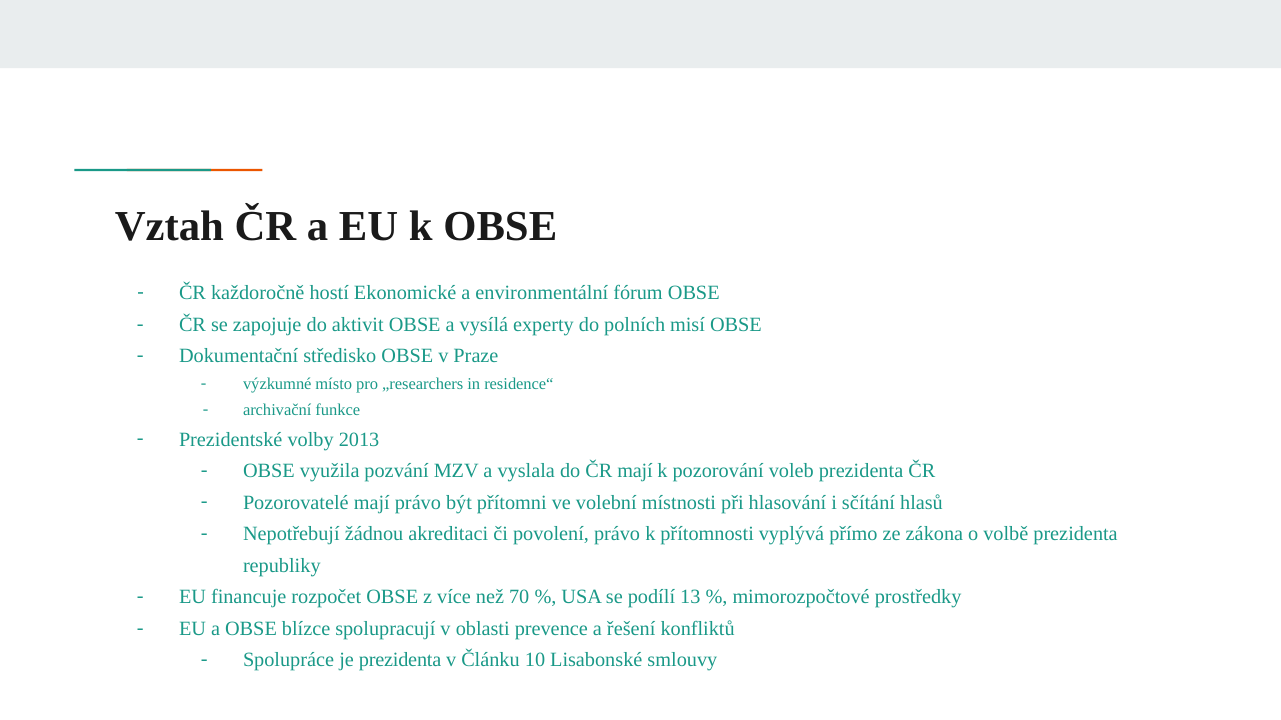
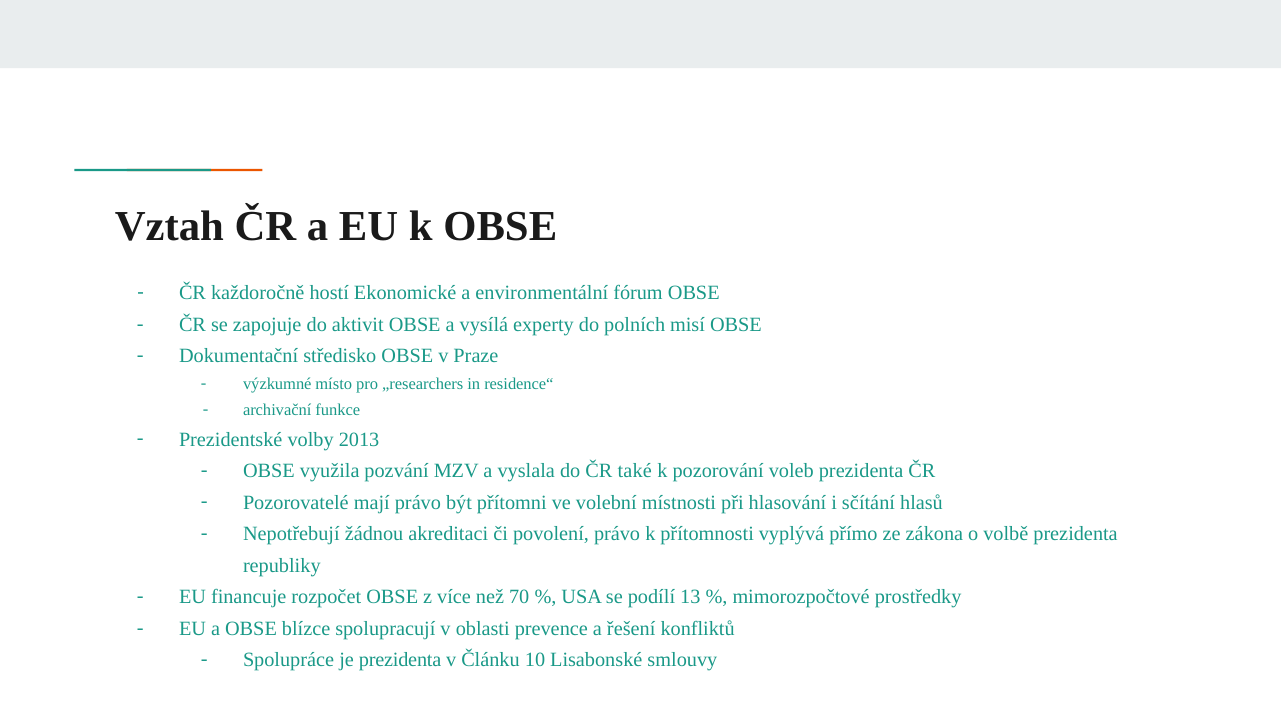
ČR mají: mají -> také (635, 471)
